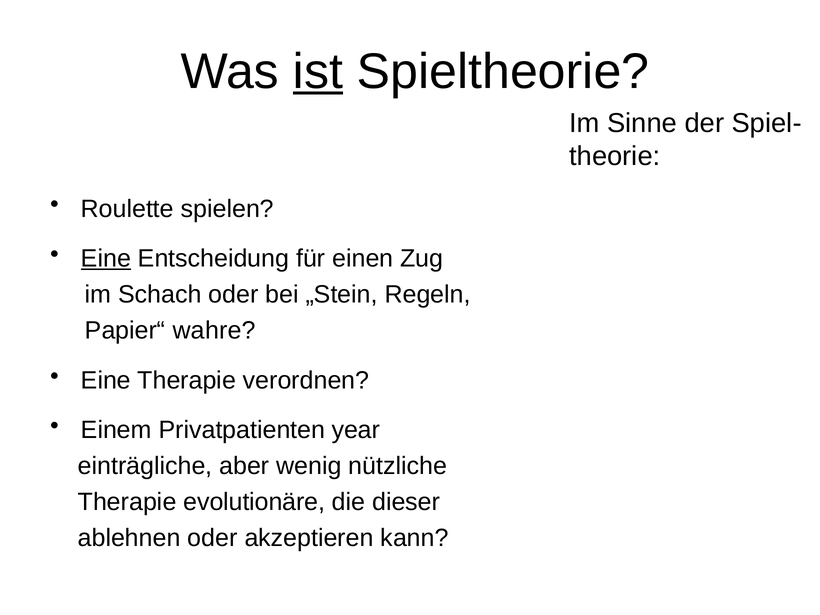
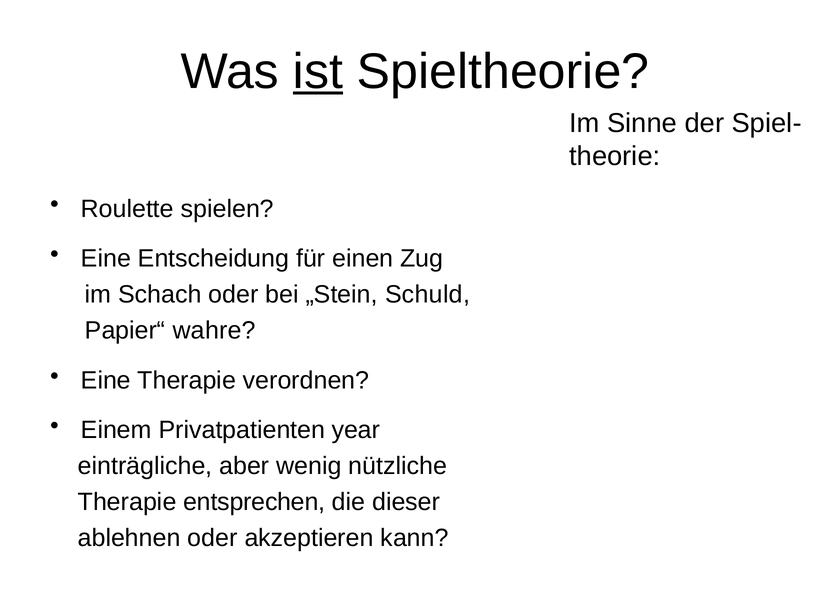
Eine underline: present -> none (106, 258)
Regeln: Regeln -> Schuld (428, 295)
evolutionäre: evolutionäre -> entsprechen (254, 502)
